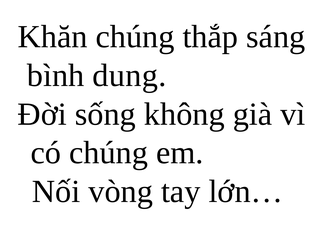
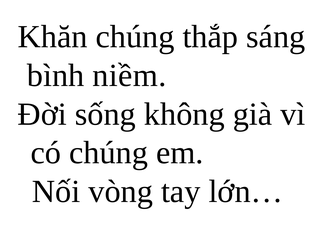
dung: dung -> niềm (129, 75)
